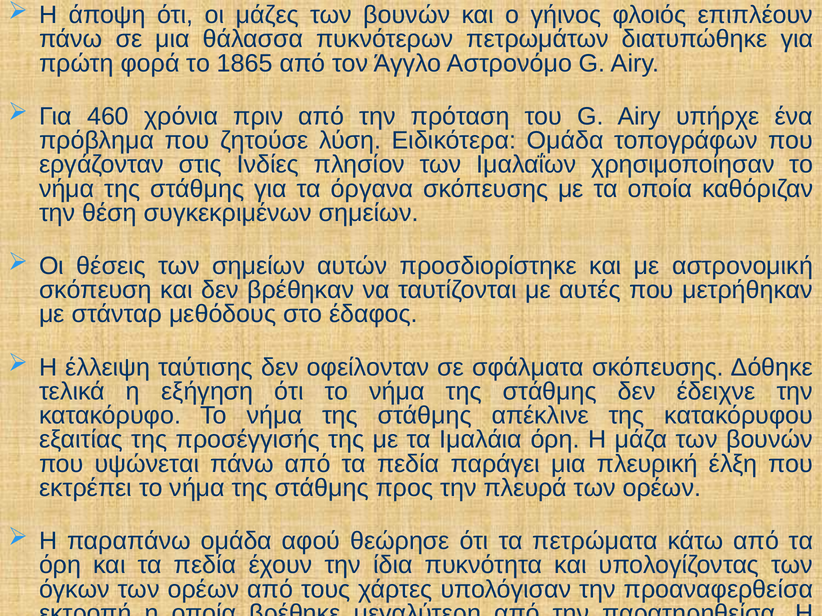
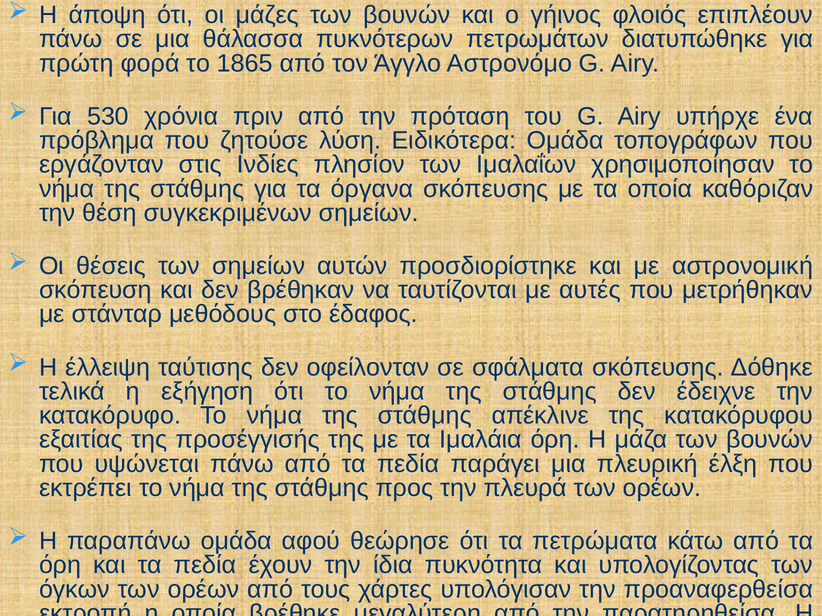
460: 460 -> 530 (108, 117)
